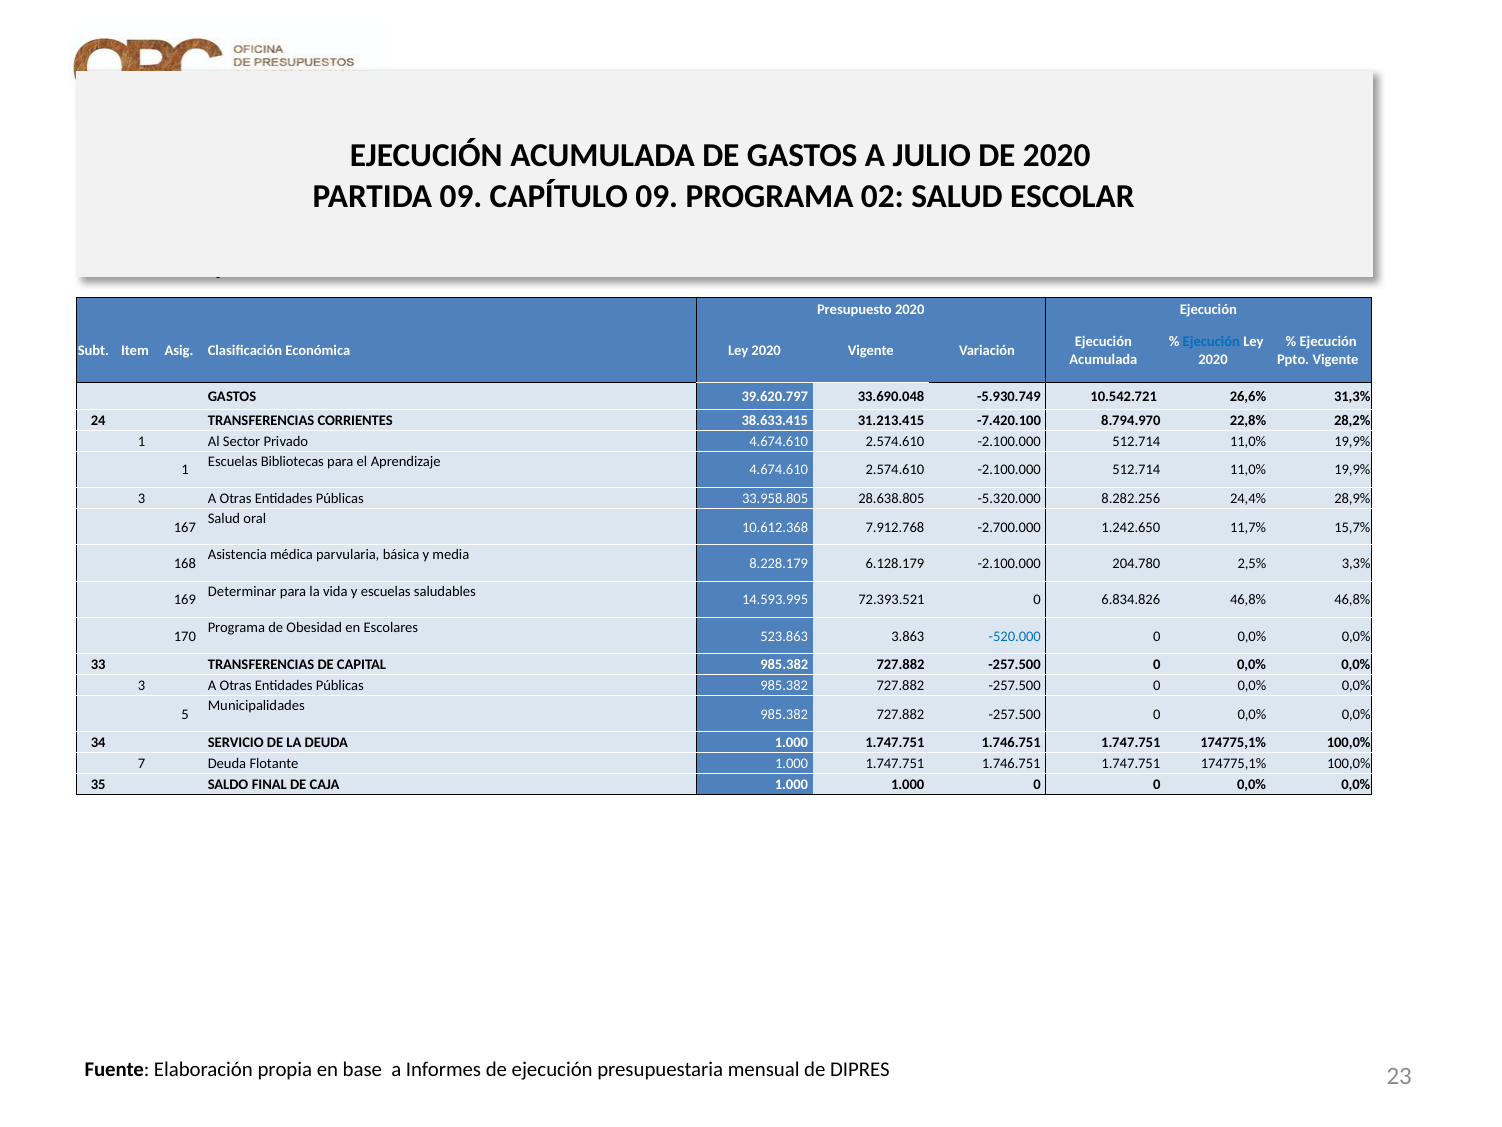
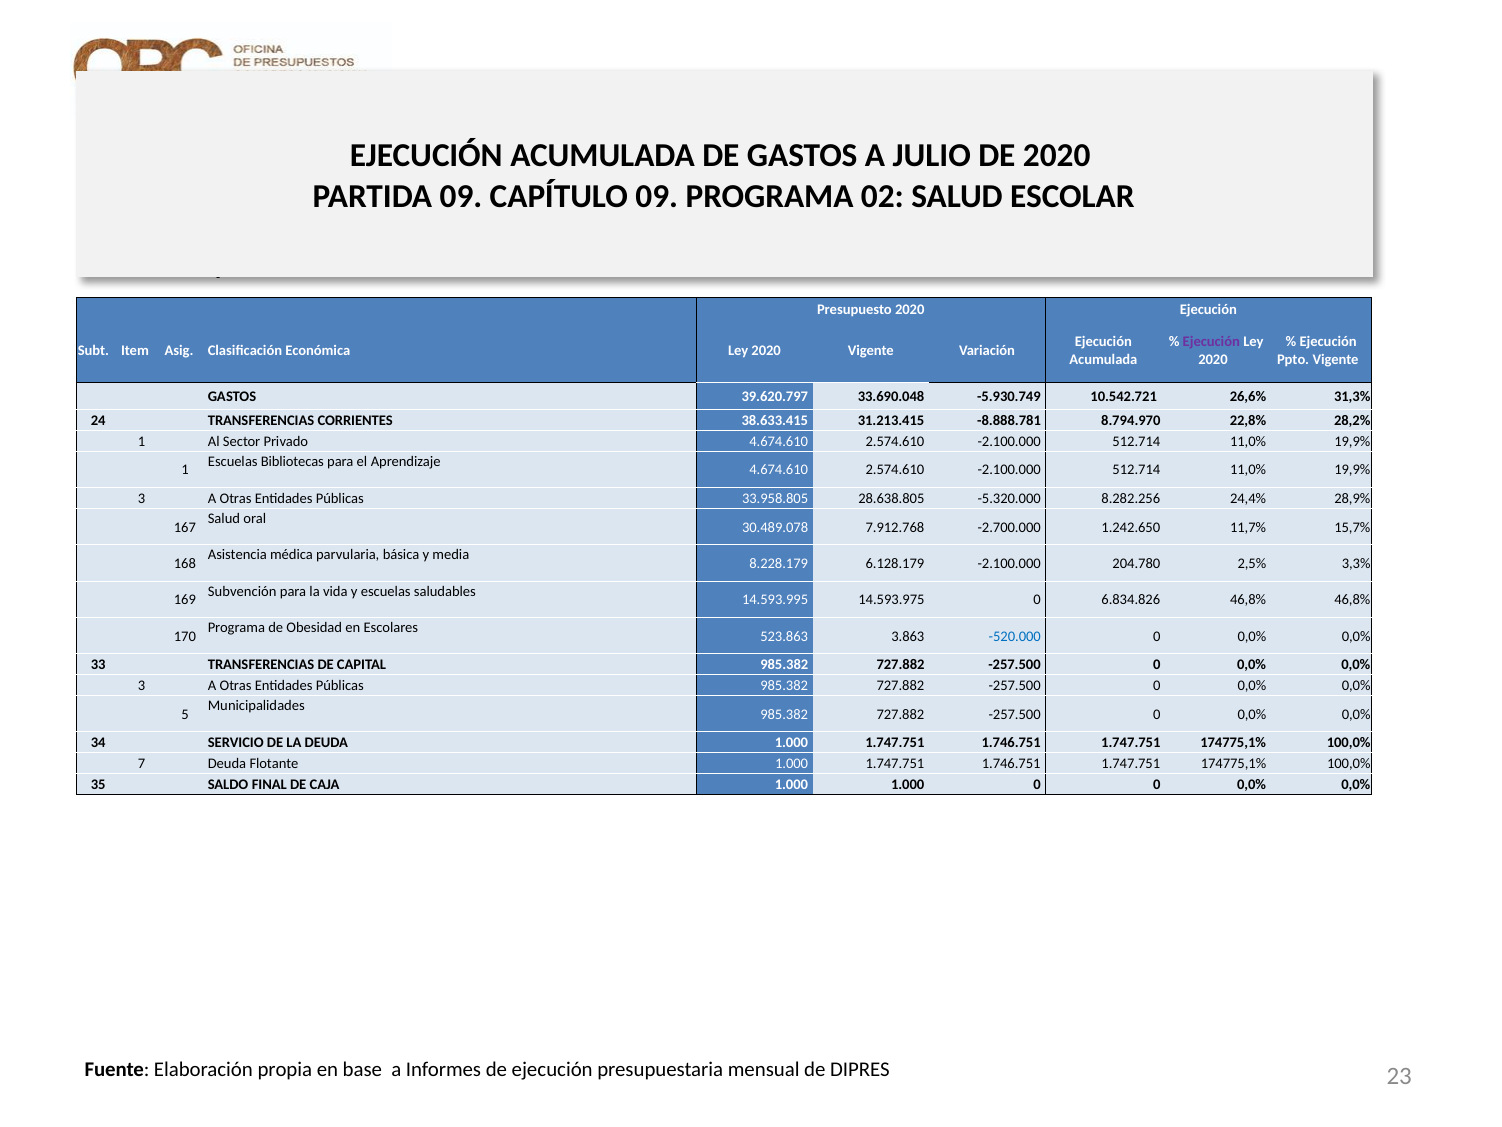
Ejecución colour: blue -> purple (1211, 342)
-7.420.100: -7.420.100 -> -8.888.781 (1009, 420)
10.612.368: 10.612.368 -> 30.489.078 (775, 527)
Determinar: Determinar -> Subvención (242, 591)
72.393.521: 72.393.521 -> 14.593.975 (891, 600)
